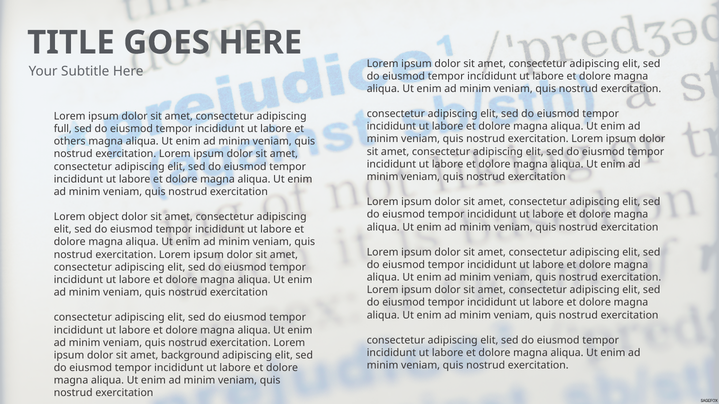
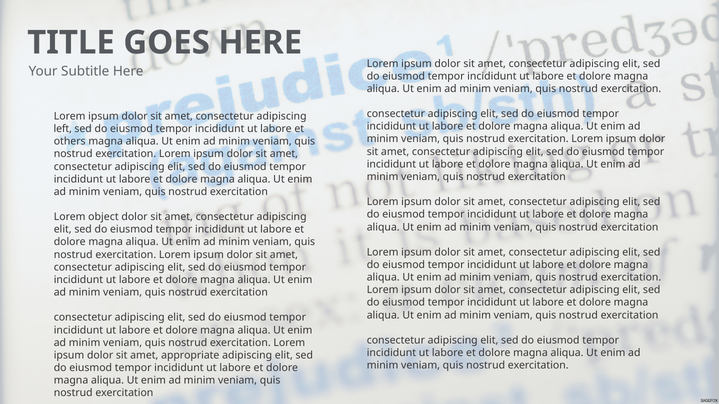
full: full -> left (63, 129)
background: background -> appropriate (190, 356)
